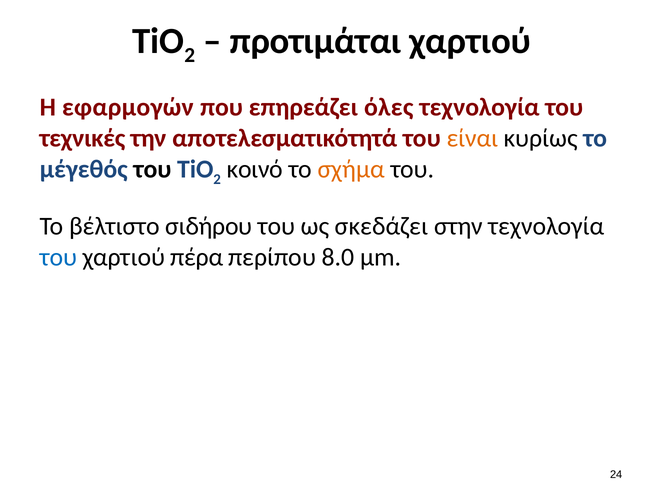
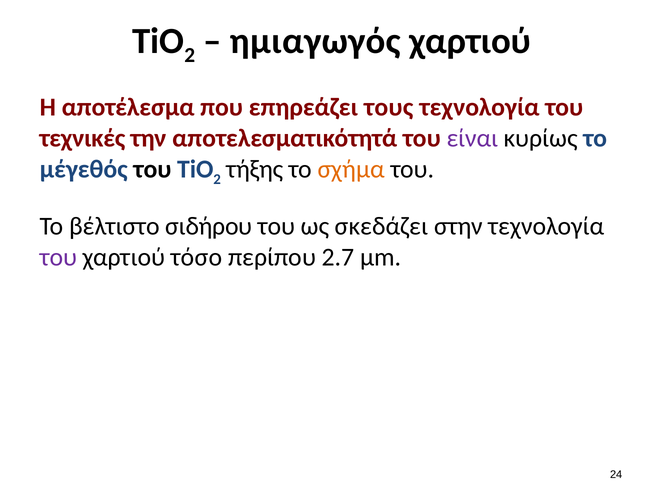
προτιμάται: προτιμάται -> ημιαγωγός (315, 41)
εφαρμογών: εφαρμογών -> αποτέλεσμα (128, 107)
όλες: όλες -> τους (389, 107)
είναι colour: orange -> purple (472, 138)
κοινό: κοινό -> τήξης (255, 169)
του colour: blue -> purple (58, 257)
πέρα: πέρα -> τόσο (196, 257)
8.0: 8.0 -> 2.7 (338, 257)
